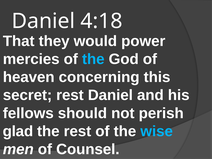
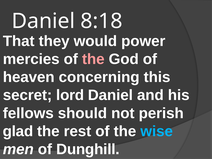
4:18: 4:18 -> 8:18 (102, 21)
the colour: light blue -> pink (93, 59)
secret rest: rest -> lord (70, 95)
Counsel: Counsel -> Dunghill (88, 149)
